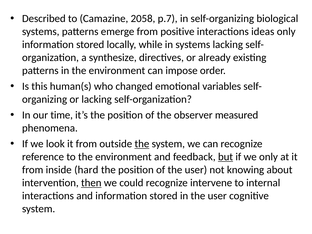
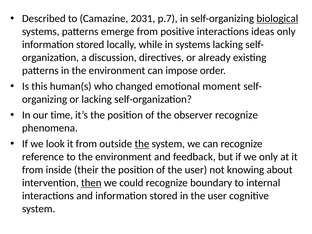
2058: 2058 -> 2031 (143, 19)
biological underline: none -> present (277, 19)
synthesize: synthesize -> discussion (113, 58)
variables: variables -> moment (222, 86)
observer measured: measured -> recognize (236, 115)
but underline: present -> none (226, 157)
hard: hard -> their (86, 170)
intervene: intervene -> boundary (211, 183)
